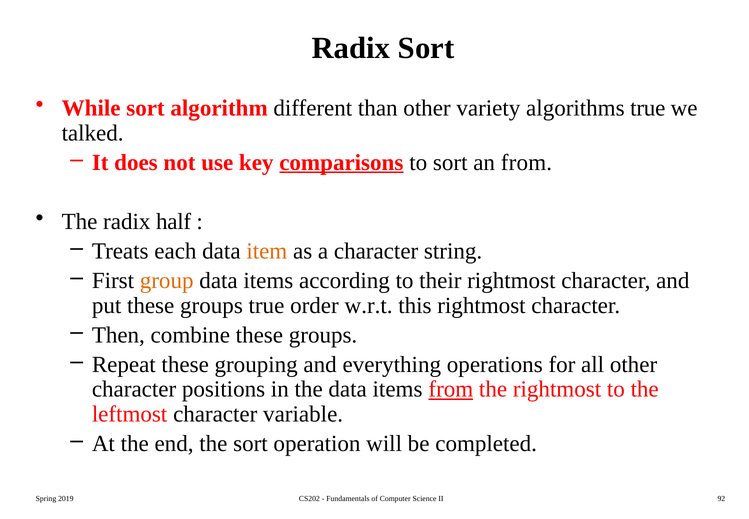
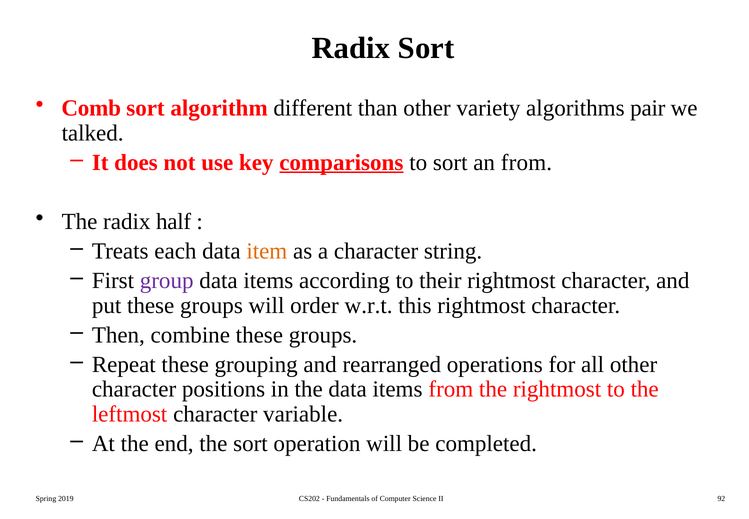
While: While -> Comb (91, 108)
algorithms true: true -> pair (648, 108)
group colour: orange -> purple (167, 280)
groups true: true -> will (266, 305)
everything: everything -> rearranged (392, 364)
from underline: present -> none (451, 389)
